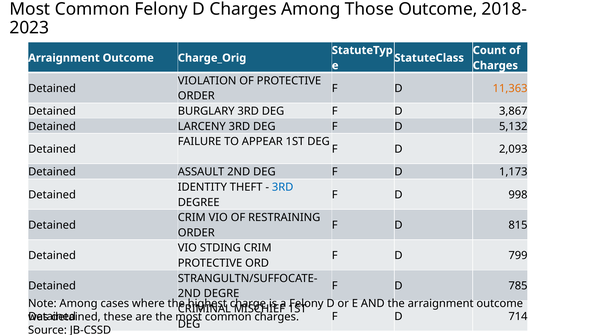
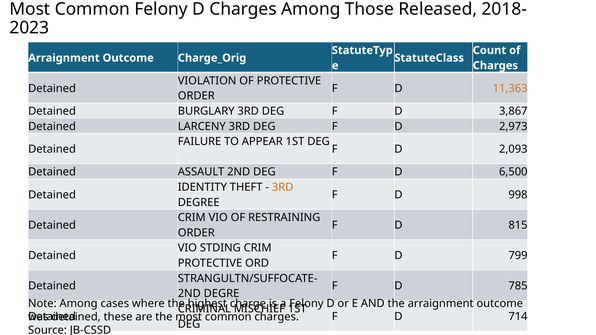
Those Outcome: Outcome -> Released (438, 9)
5,132: 5,132 -> 2,973 (513, 126)
1,173: 1,173 -> 6,500 (513, 172)
3RD colour: blue -> orange (283, 187)
